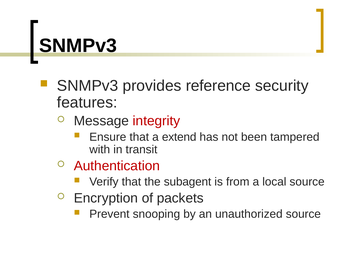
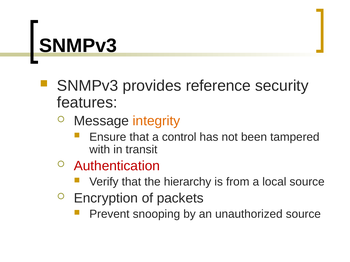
integrity colour: red -> orange (157, 121)
extend: extend -> control (179, 137)
subagent: subagent -> hierarchy (188, 182)
